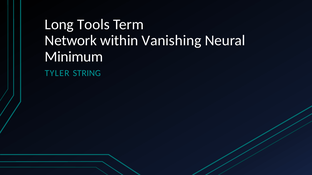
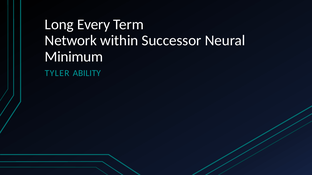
Tools: Tools -> Every (94, 24)
Vanishing: Vanishing -> Successor (172, 41)
STRING: STRING -> ABILITY (87, 73)
